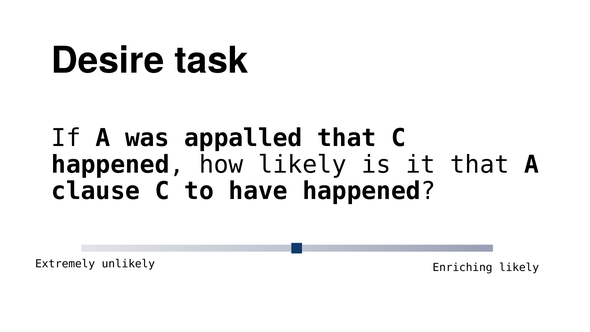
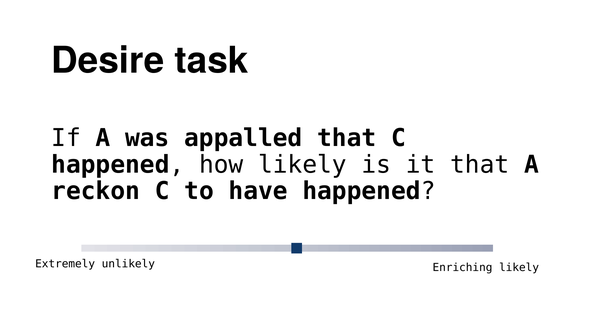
clause: clause -> reckon (96, 191)
